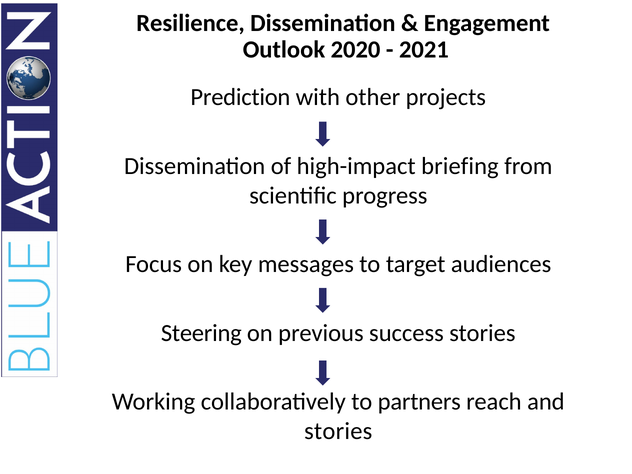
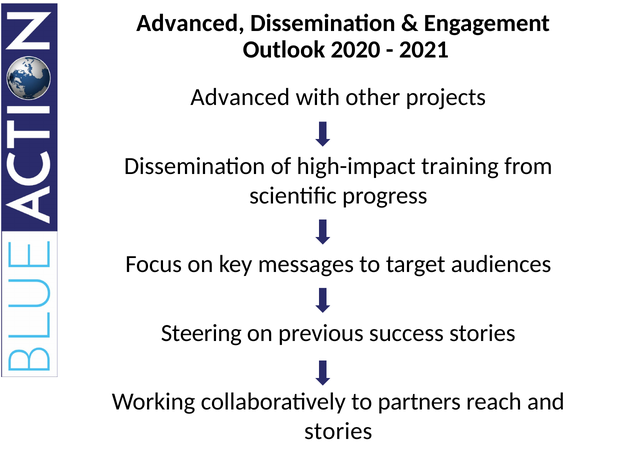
Resilience: Resilience -> Advanced (190, 23)
Prediction: Prediction -> Advanced (240, 97)
briefing: briefing -> training (460, 166)
